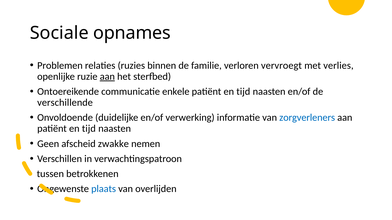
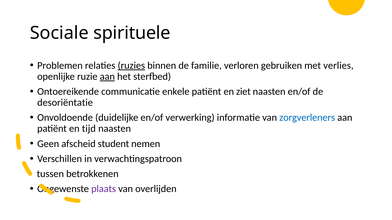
opnames: opnames -> spirituele (132, 33)
ruzies underline: none -> present (131, 66)
vervroegt: vervroegt -> gebruiken (282, 66)
tijd: tijd -> ziet (243, 92)
verschillende: verschillende -> desoriëntatie (65, 103)
zwakke: zwakke -> student (113, 144)
plaats colour: blue -> purple (104, 189)
